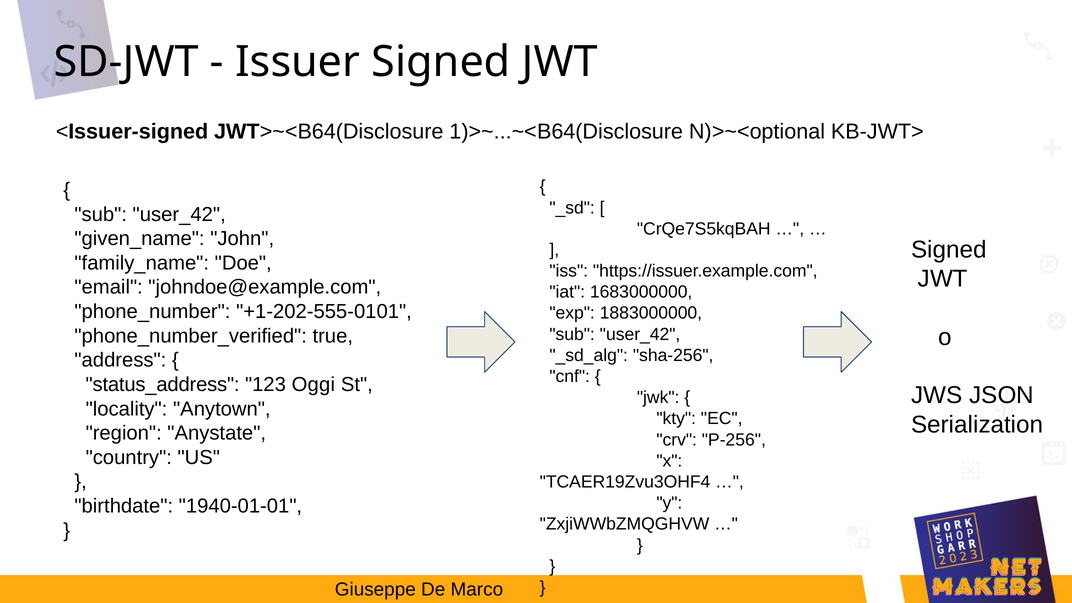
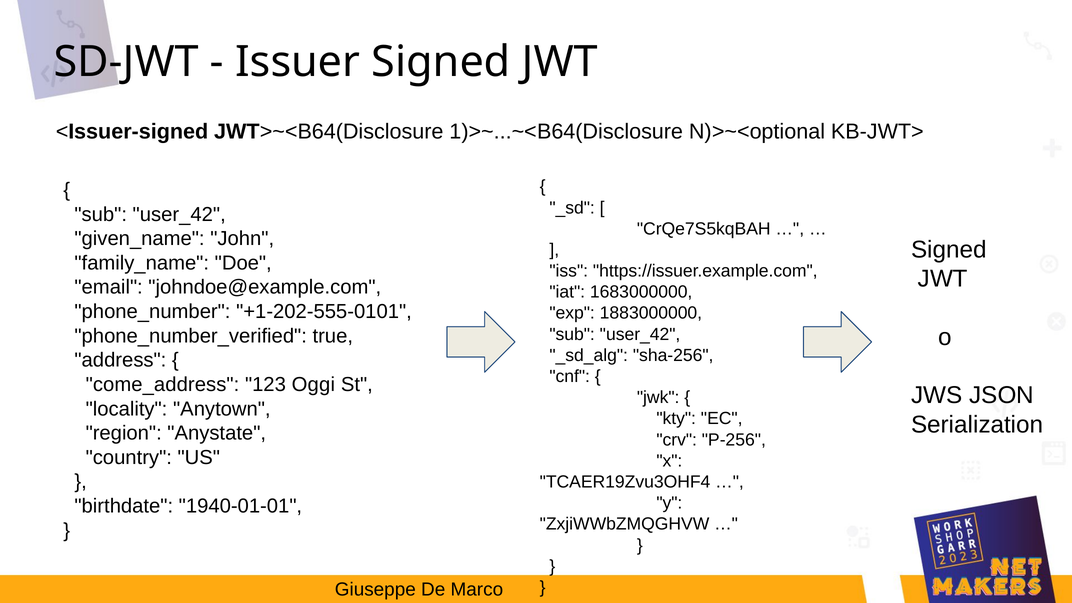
status_address: status_address -> come_address (162, 385)
